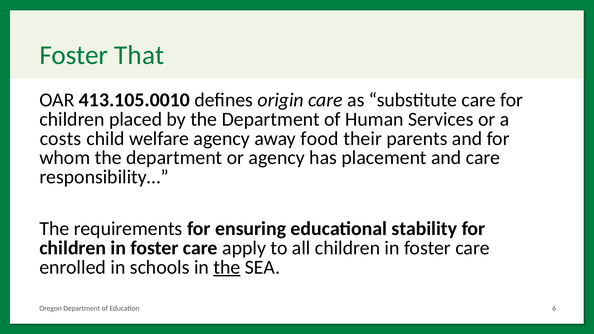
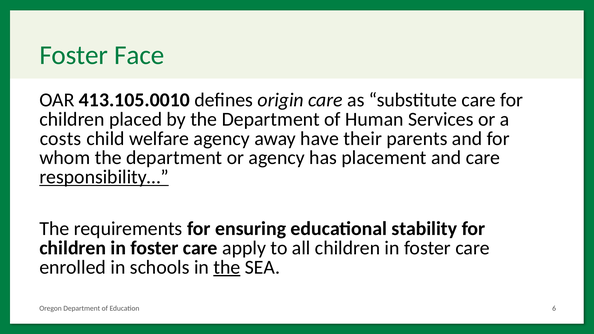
That: That -> Face (139, 55)
food: food -> have (320, 139)
responsibility… underline: none -> present (104, 177)
